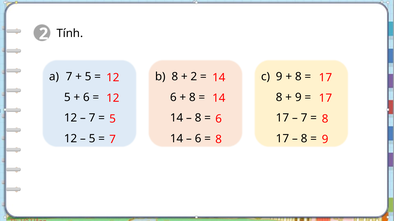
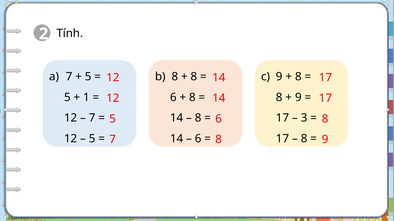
2: 2 -> 8 (194, 77)
6: 6 -> 1 (86, 98)
7: 7 -> 3 (304, 118)
